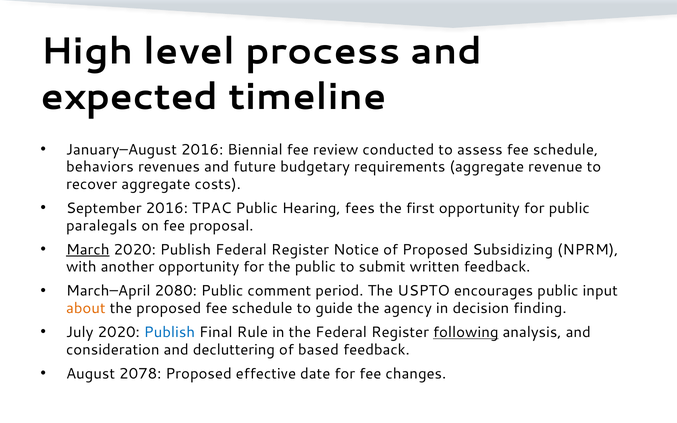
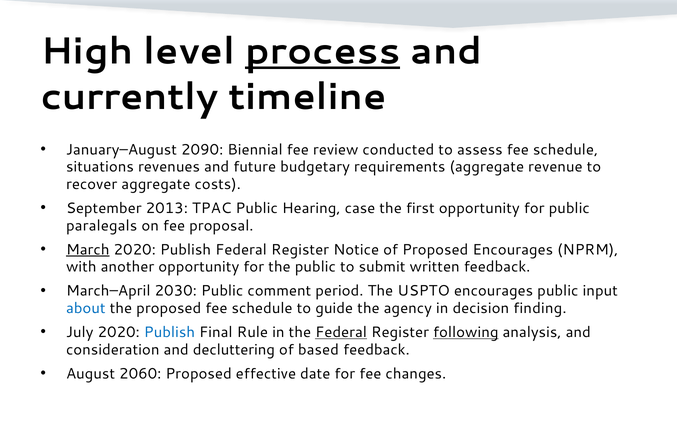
process underline: none -> present (323, 52)
expected: expected -> currently (129, 97)
January–August 2016: 2016 -> 2090 (202, 150)
behaviors: behaviors -> situations (100, 167)
September 2016: 2016 -> 2013 (167, 208)
fees: fees -> case (360, 208)
Proposed Subsidizing: Subsidizing -> Encourages (513, 250)
2080: 2080 -> 2030 (176, 291)
about colour: orange -> blue (86, 308)
Federal underline: none -> present (341, 332)
2078: 2078 -> 2060 (140, 374)
